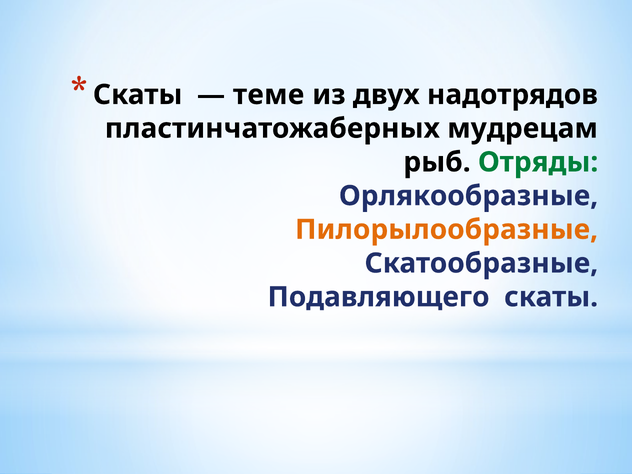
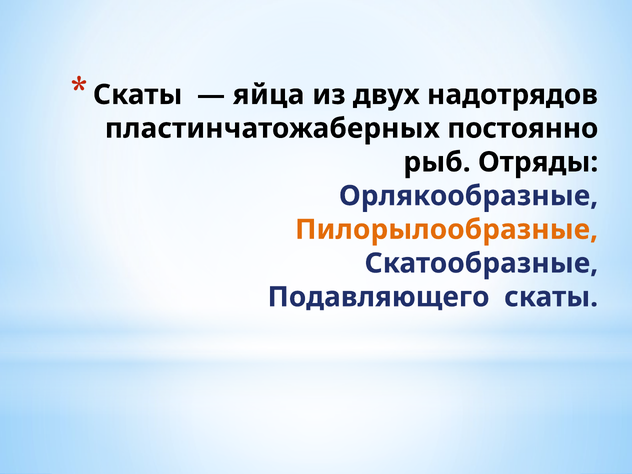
теме: теме -> яйца (269, 95)
мудрецам: мудрецам -> постоянно (523, 128)
Отряды colour: green -> black (538, 162)
